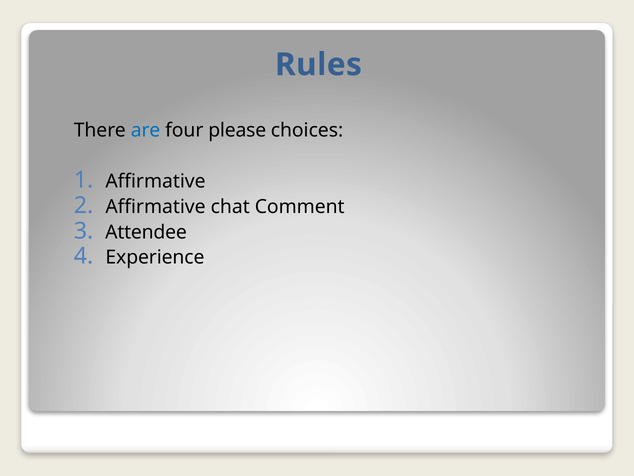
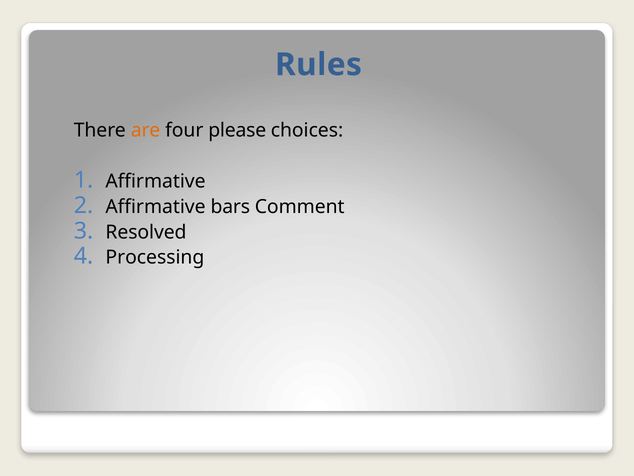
are colour: blue -> orange (146, 130)
chat: chat -> bars (230, 206)
Attendee: Attendee -> Resolved (146, 232)
Experience: Experience -> Processing (155, 257)
